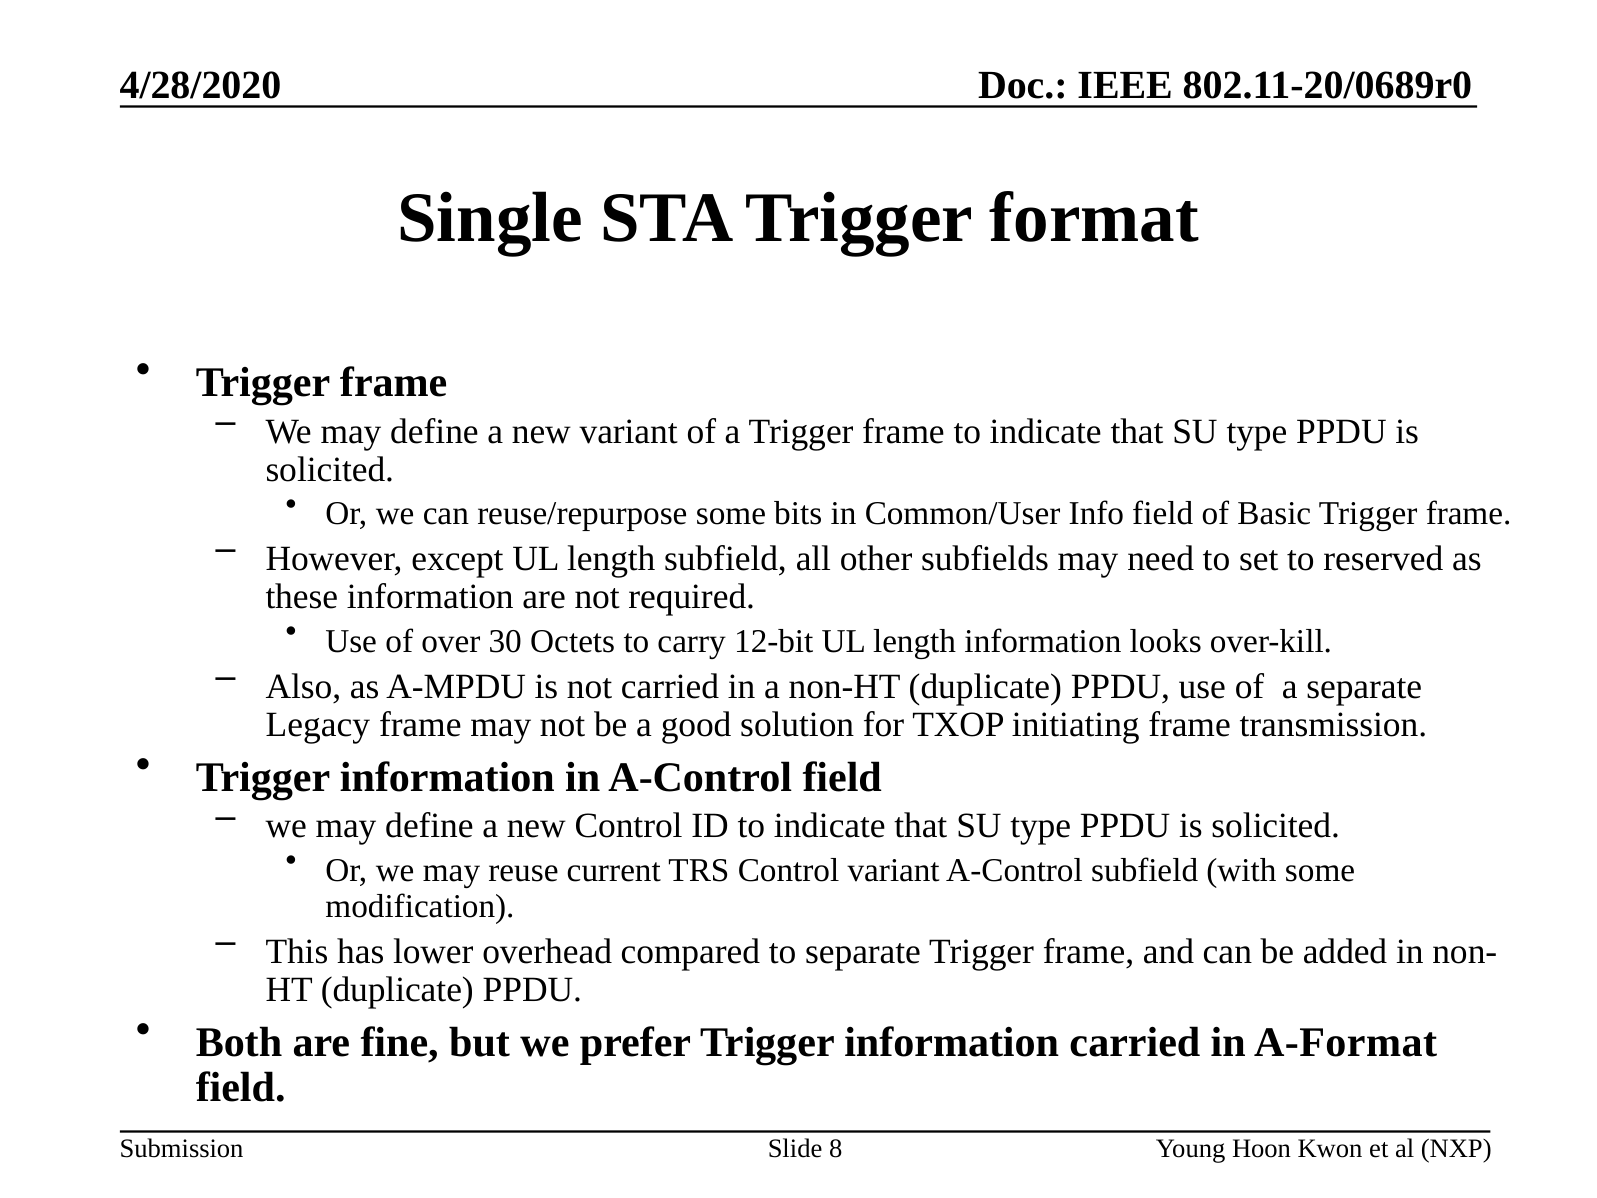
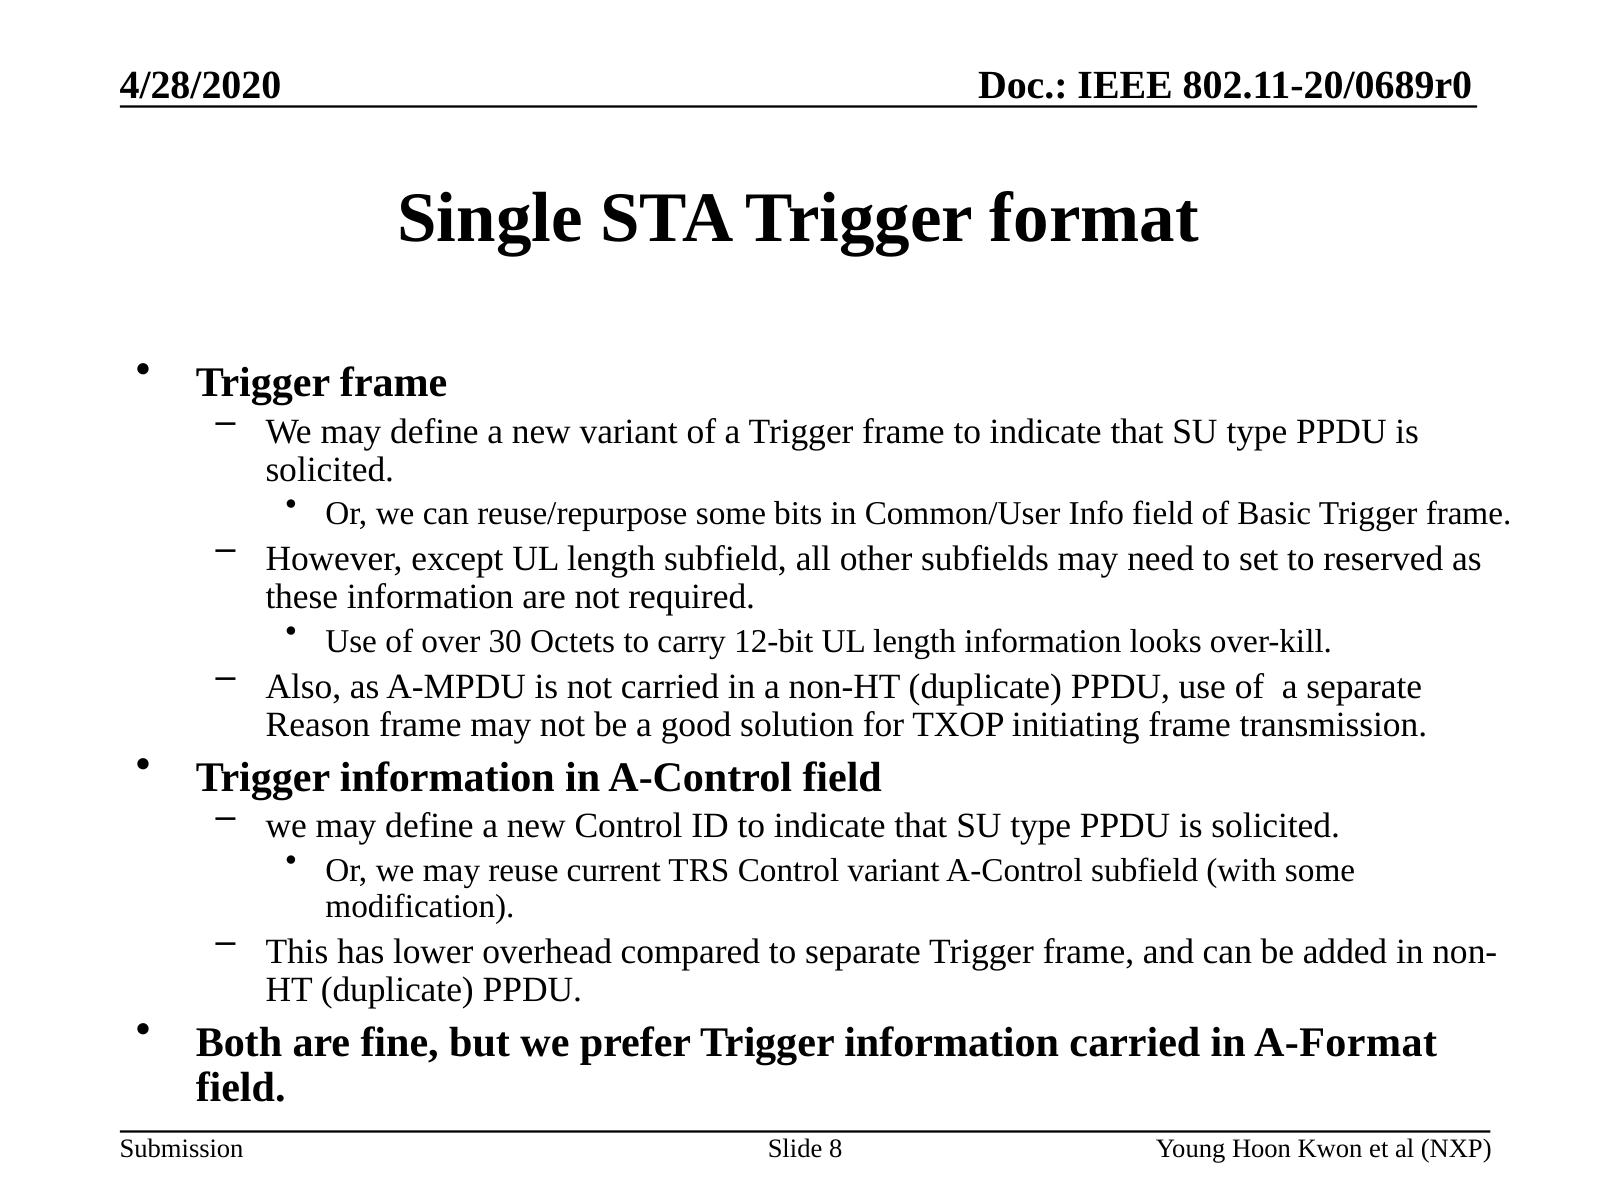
Legacy: Legacy -> Reason (318, 725)
